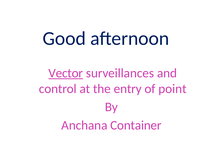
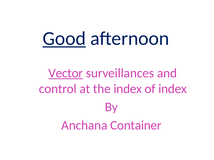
Good underline: none -> present (64, 39)
the entry: entry -> index (128, 89)
of point: point -> index (173, 89)
